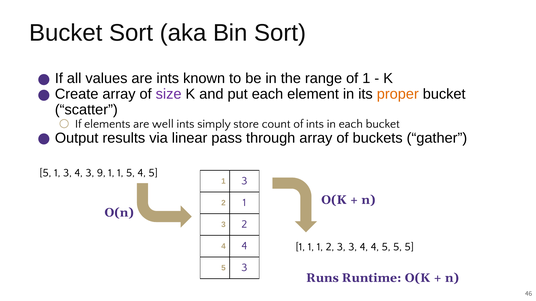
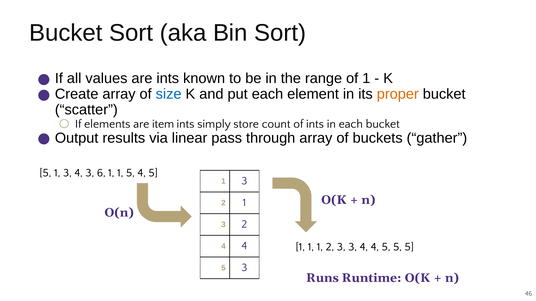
size colour: purple -> blue (169, 94)
well: well -> item (163, 124)
9: 9 -> 6 (101, 173)
